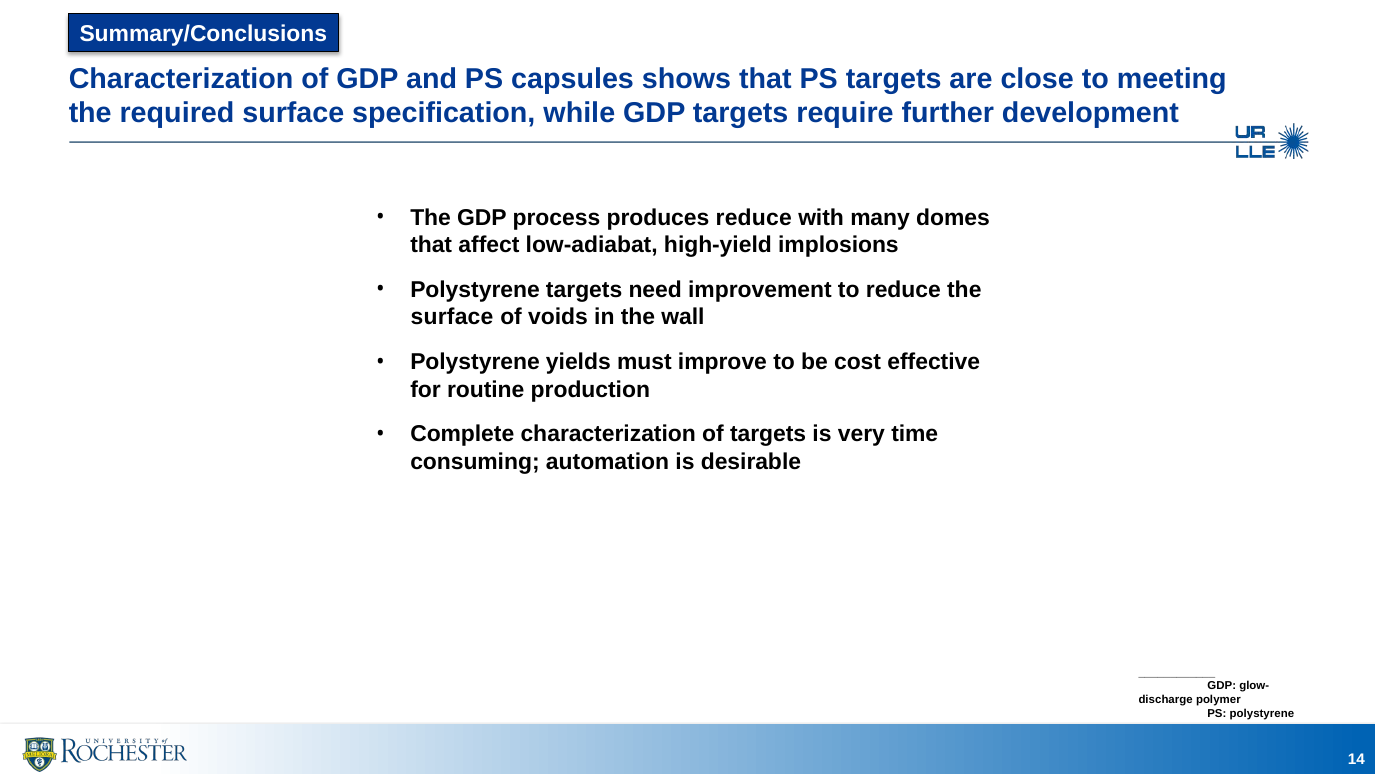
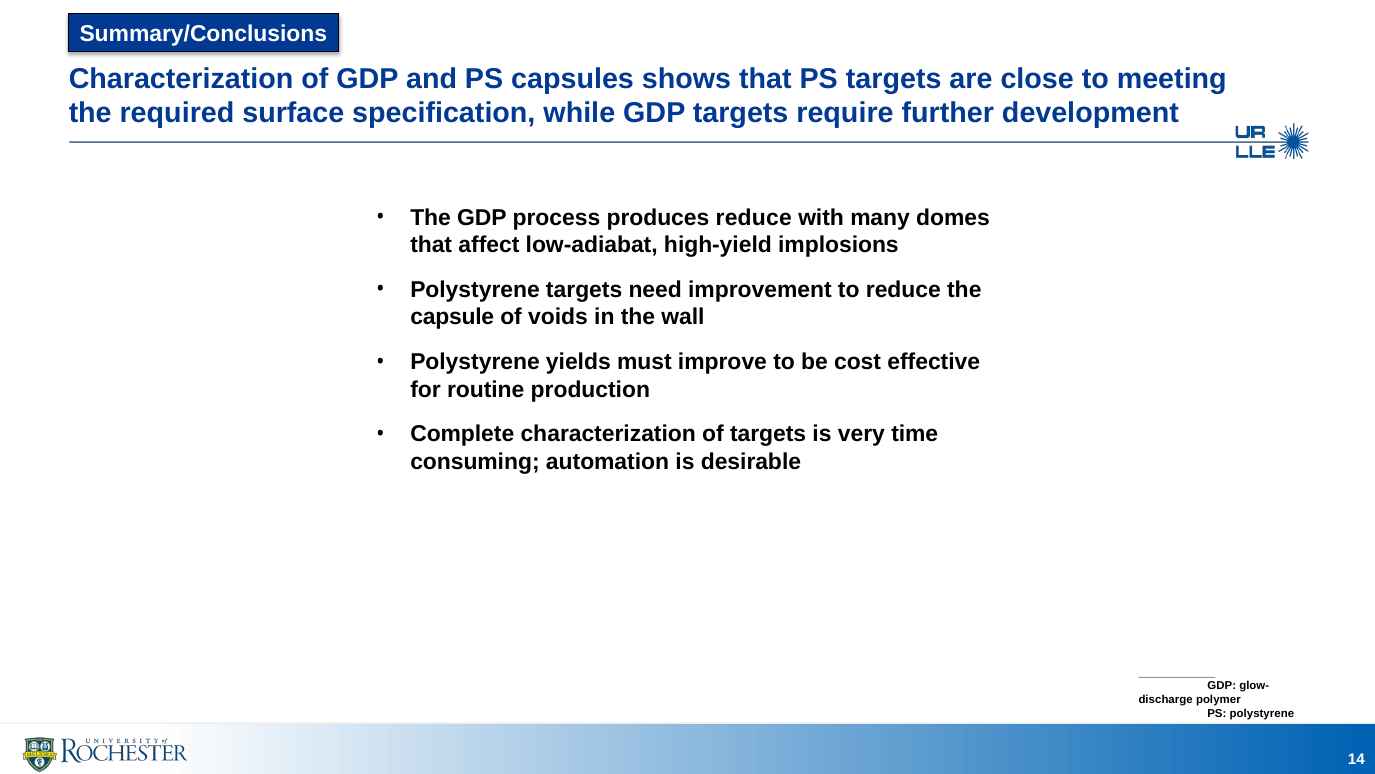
surface: surface -> capsule (452, 317)
